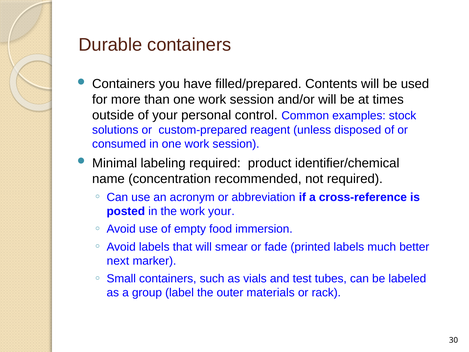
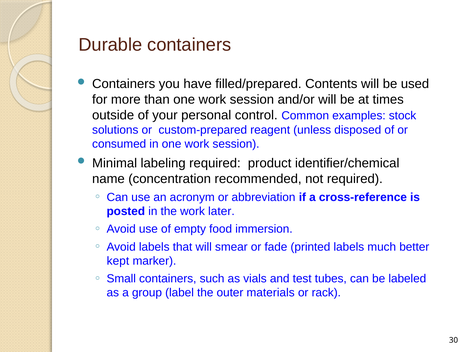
work your: your -> later (221, 211)
next: next -> kept (118, 261)
